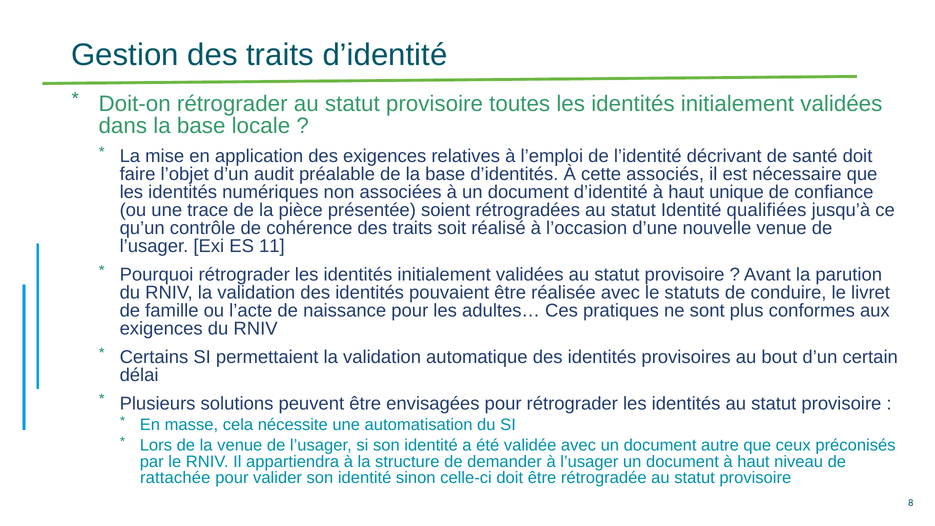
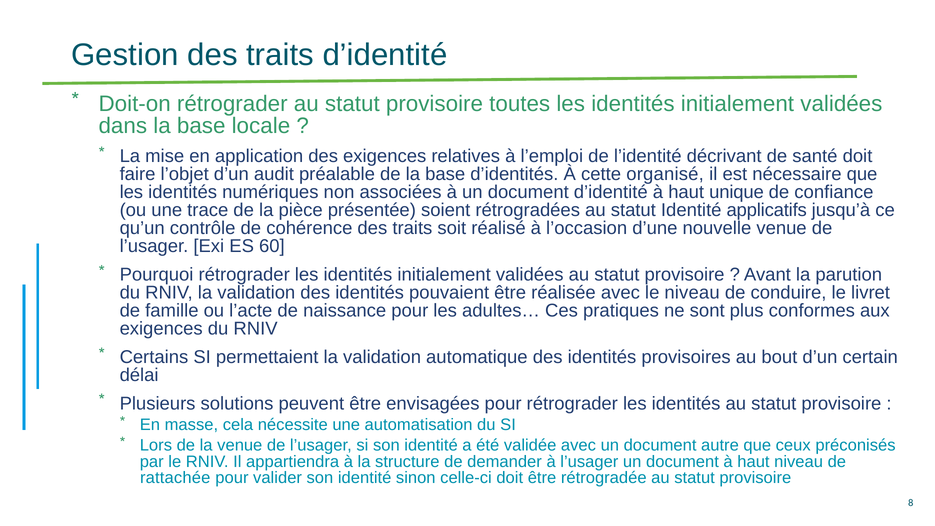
associés: associés -> organisé (665, 174)
qualifiées: qualifiées -> applicatifs (767, 210)
11: 11 -> 60 (272, 246)
le statuts: statuts -> niveau (692, 293)
